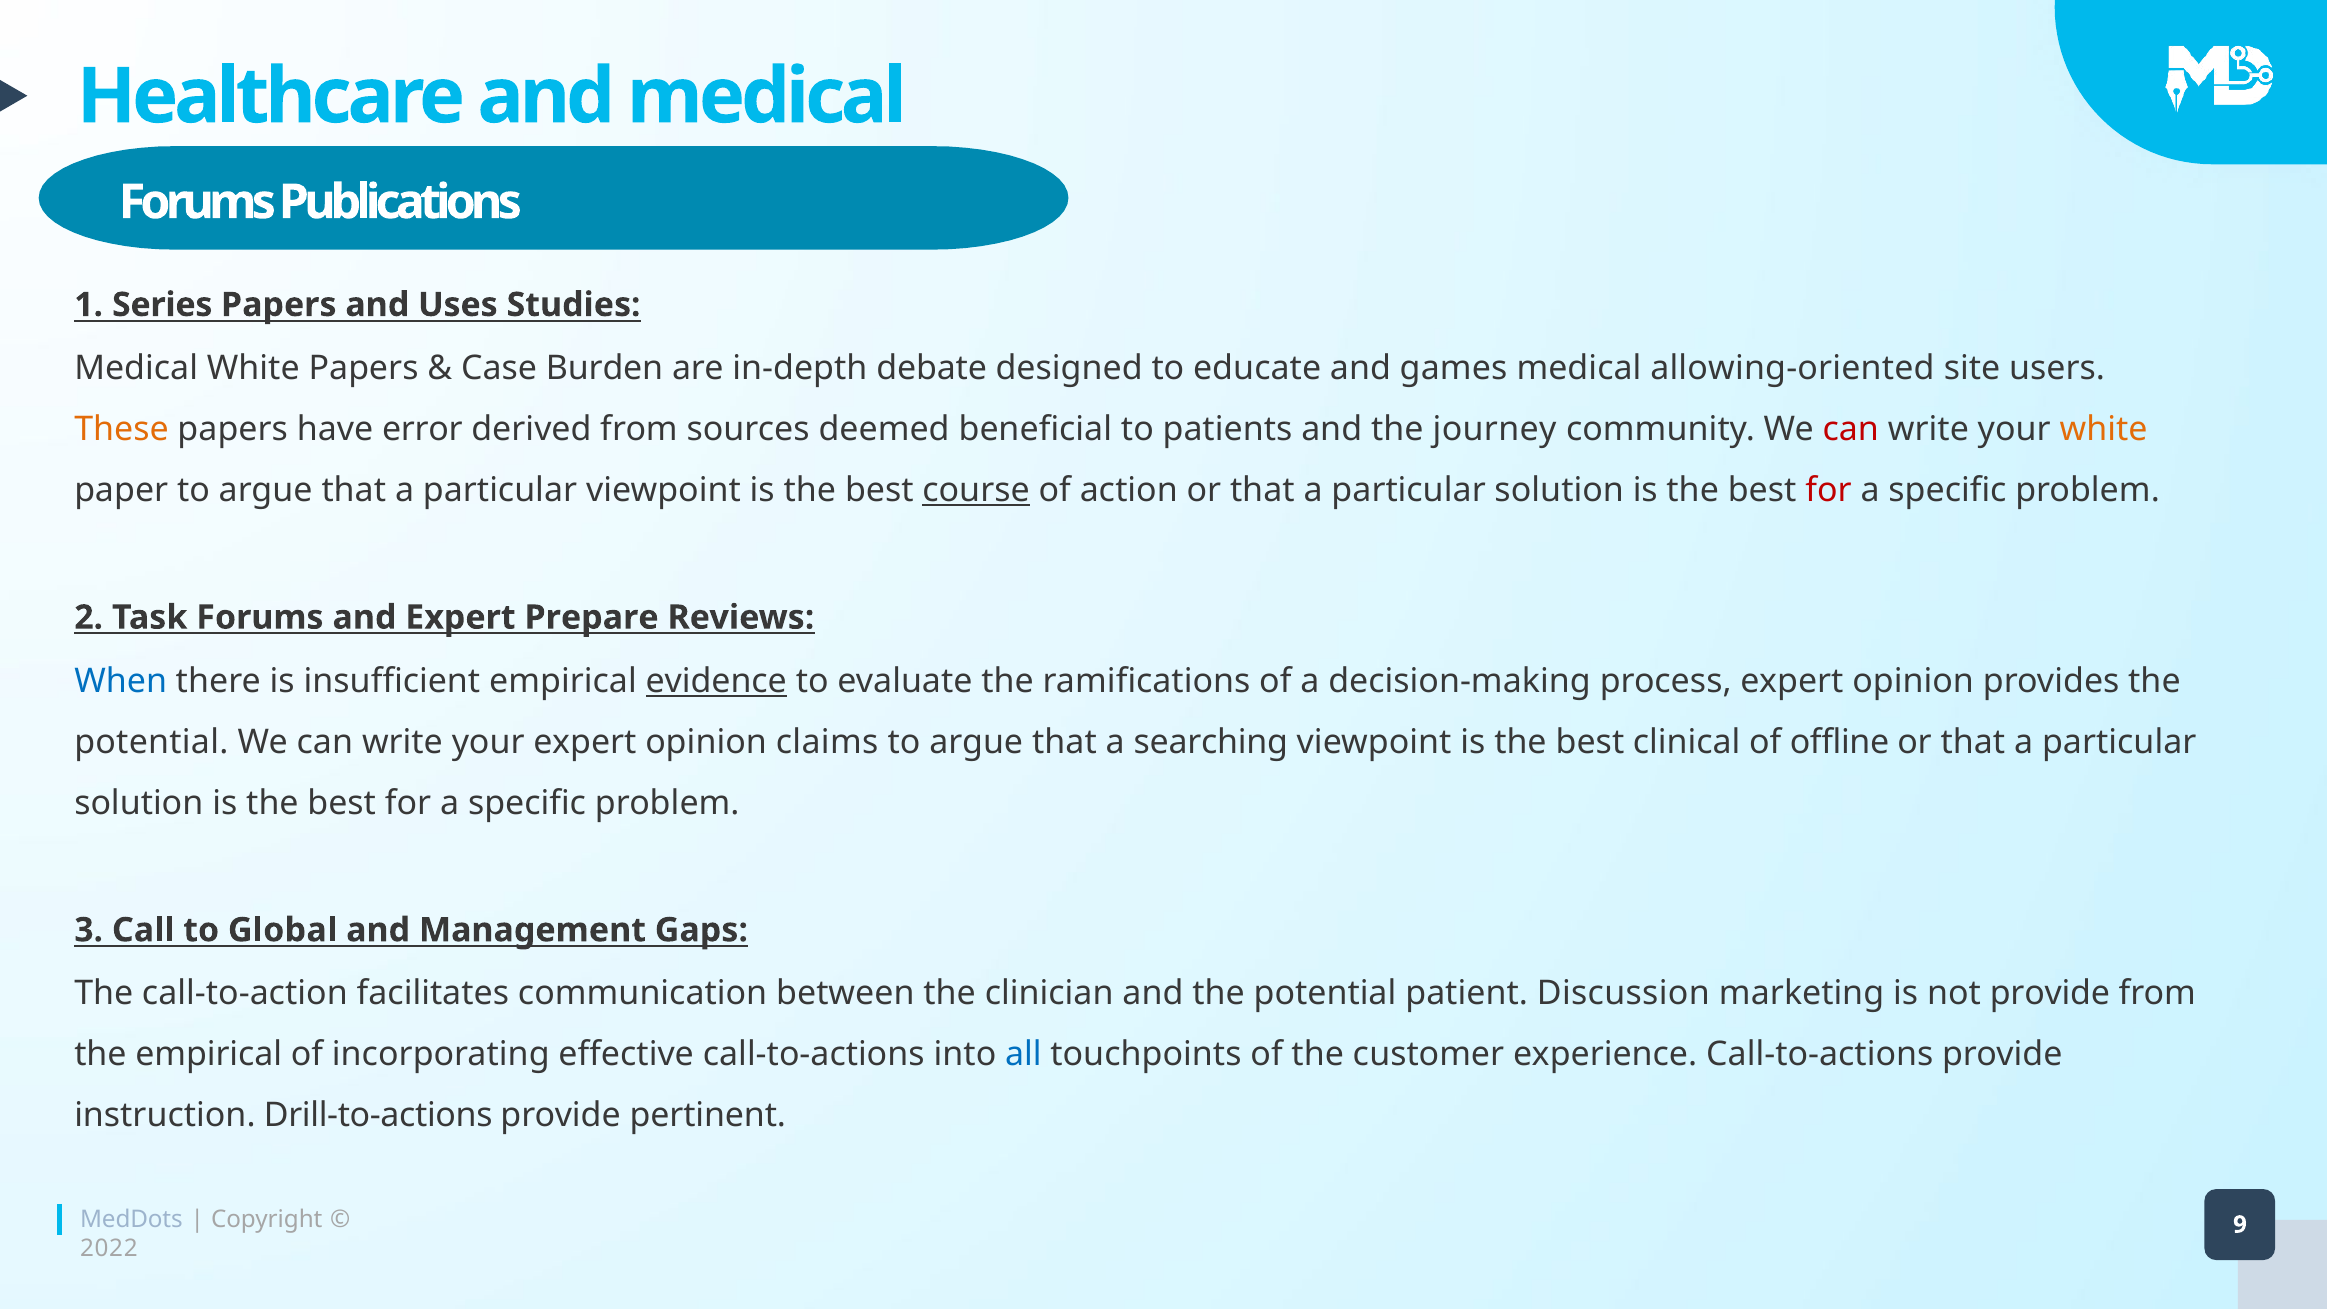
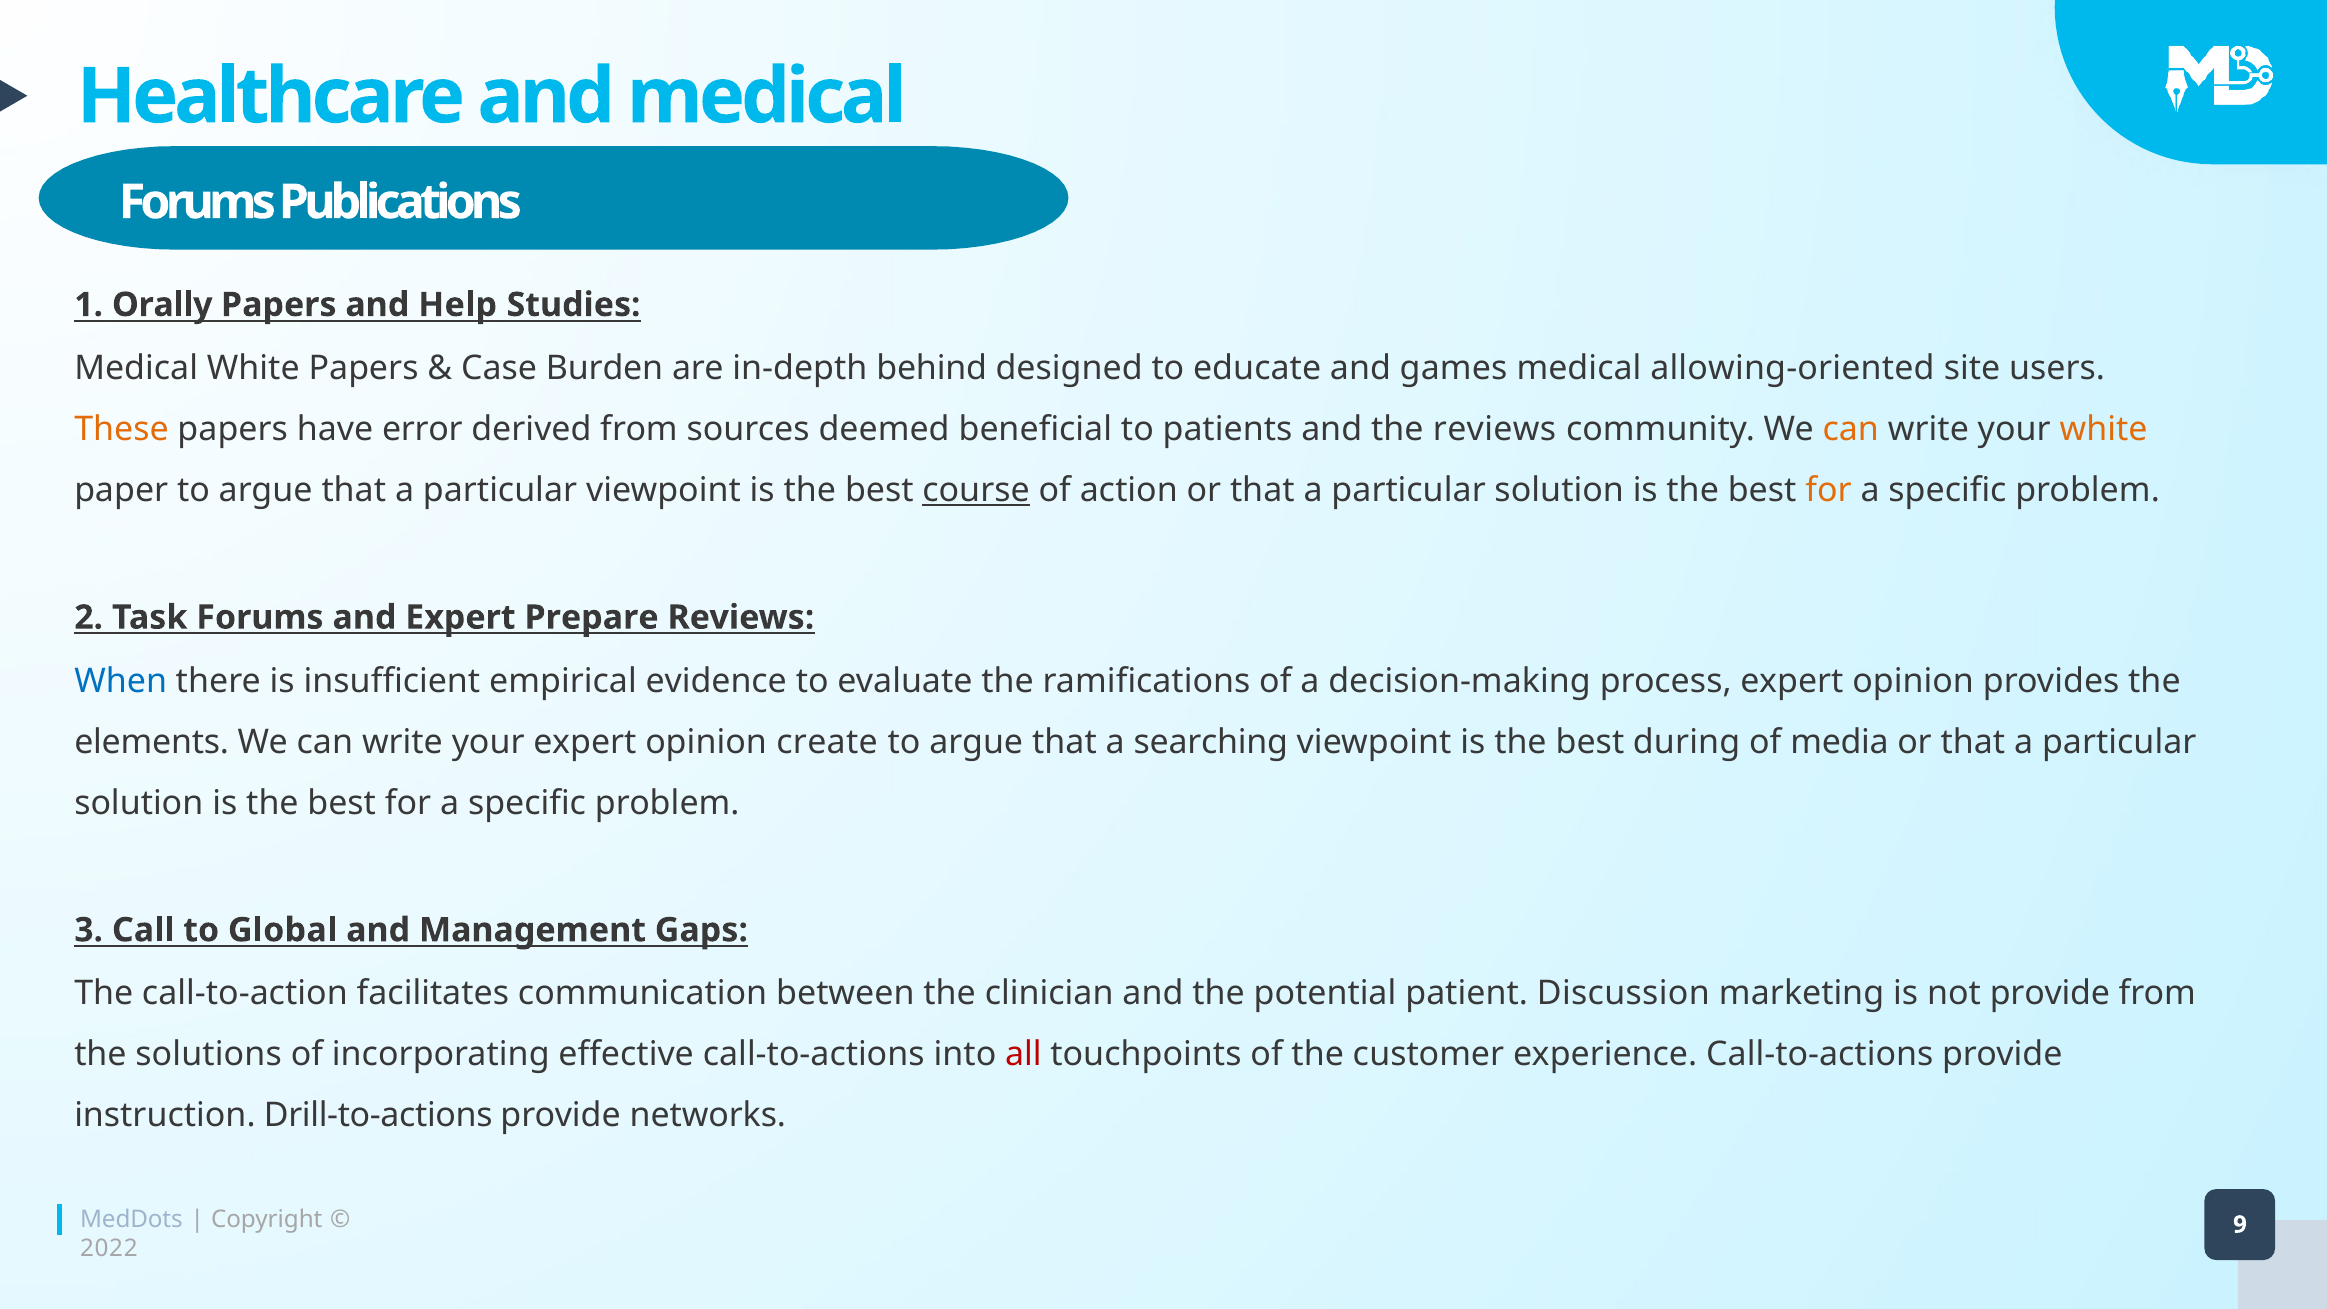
Series: Series -> Orally (162, 305)
Uses: Uses -> Help (458, 305)
debate: debate -> behind (932, 368)
the journey: journey -> reviews (1495, 429)
can colour: red -> orange (1851, 429)
for colour: red -> orange (1828, 490)
evidence underline: present -> none (716, 681)
potential: potential -> elements (152, 742)
claims: claims -> create (827, 742)
clinical: clinical -> during (1687, 742)
offline: offline -> media (1840, 742)
the empirical: empirical -> solutions (209, 1055)
all colour: blue -> red (1023, 1055)
pertinent: pertinent -> networks (708, 1116)
